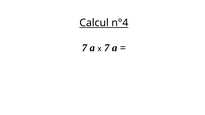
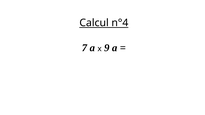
x 7: 7 -> 9 (107, 48)
